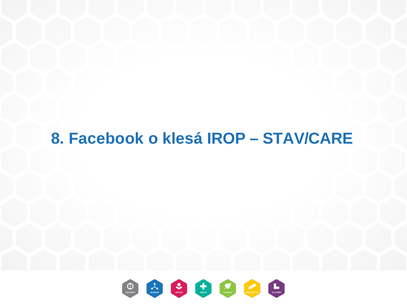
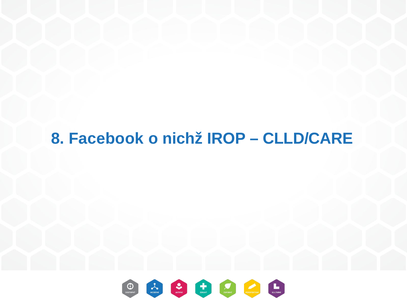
klesá: klesá -> nichž (183, 138)
STAV/CARE: STAV/CARE -> CLLD/CARE (308, 138)
